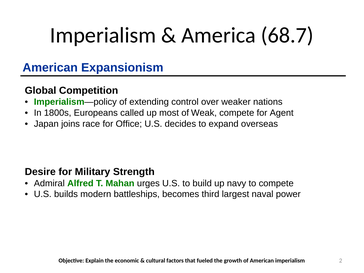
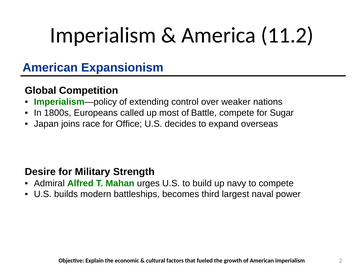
68.7: 68.7 -> 11.2 (287, 35)
Weak: Weak -> Battle (204, 113)
Agent: Agent -> Sugar (282, 113)
